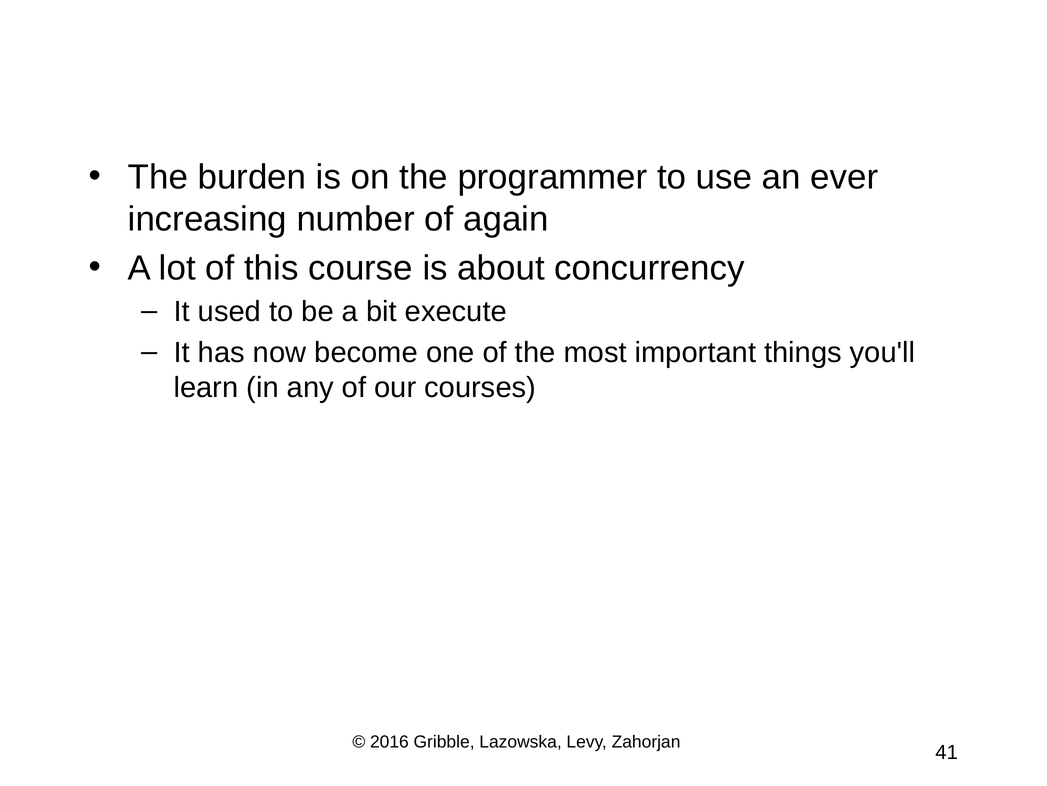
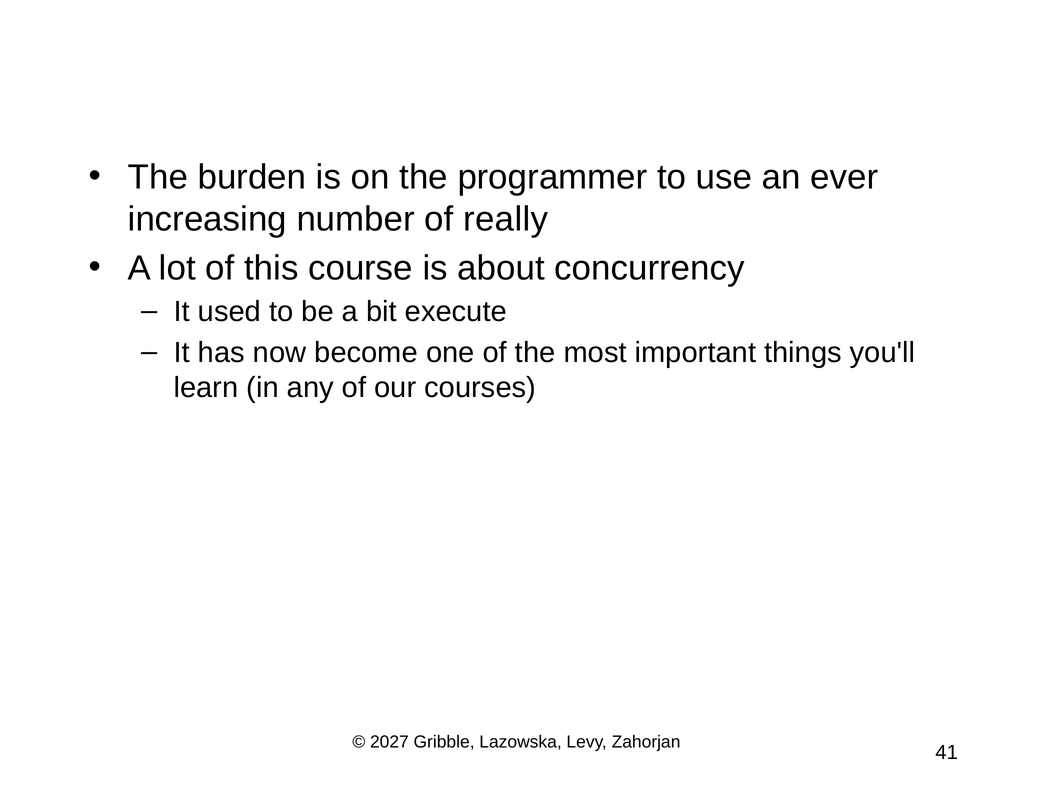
again: again -> really (506, 219)
2016: 2016 -> 2027 (389, 741)
